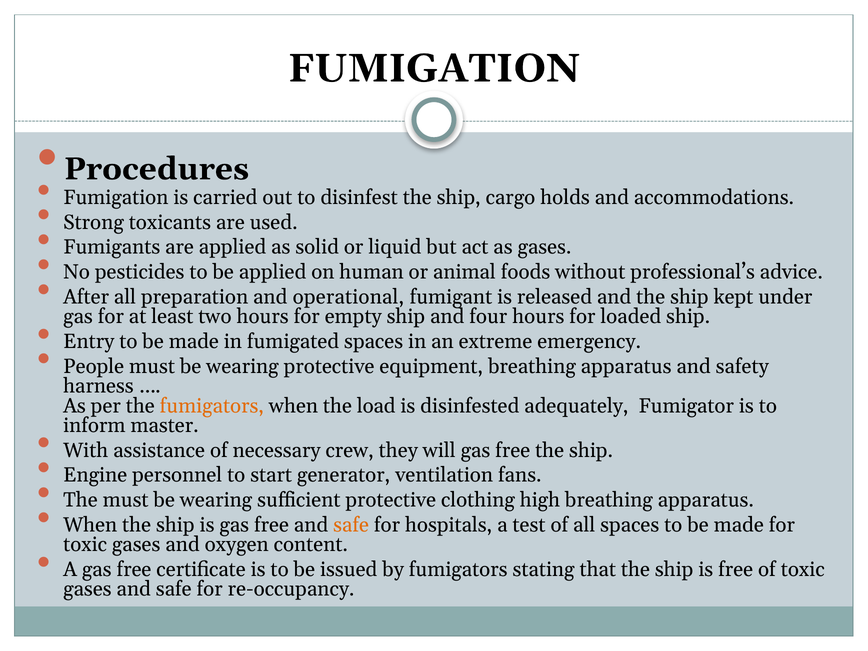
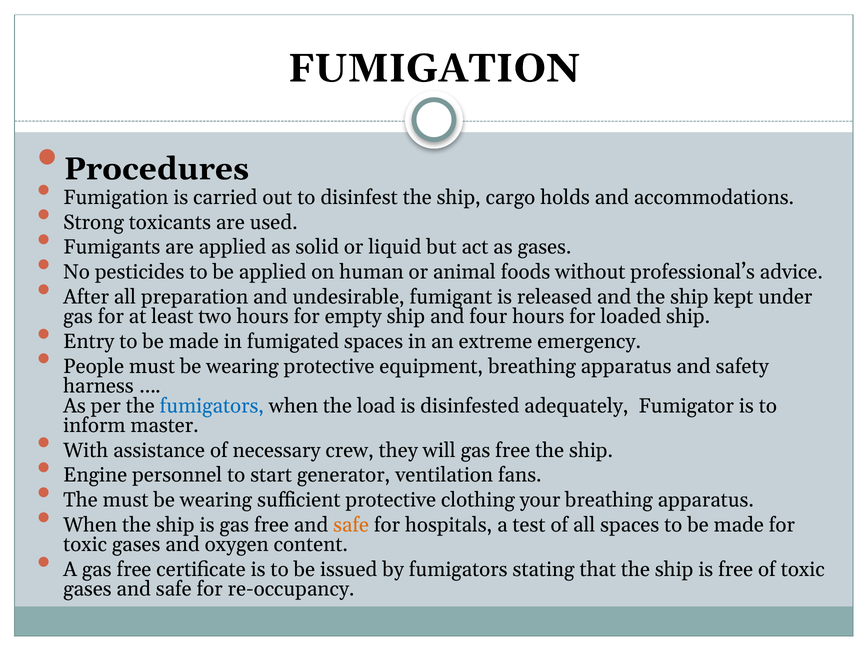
operational: operational -> undesirable (348, 297)
fumigators colour: orange -> blue (212, 406)
high: high -> your (540, 500)
